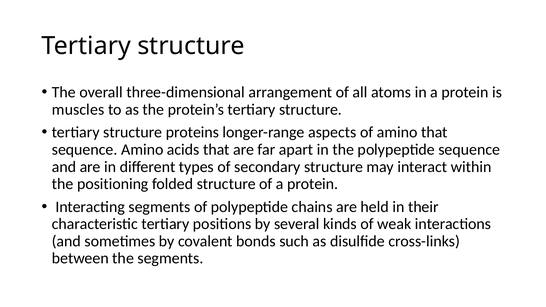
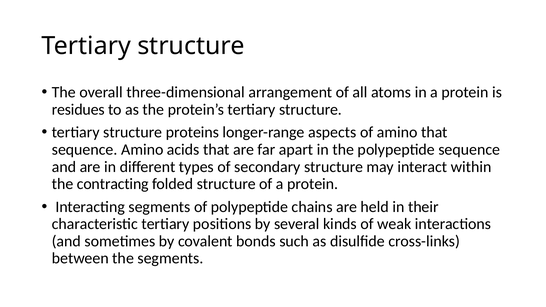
muscles: muscles -> residues (78, 110)
positioning: positioning -> contracting (113, 184)
